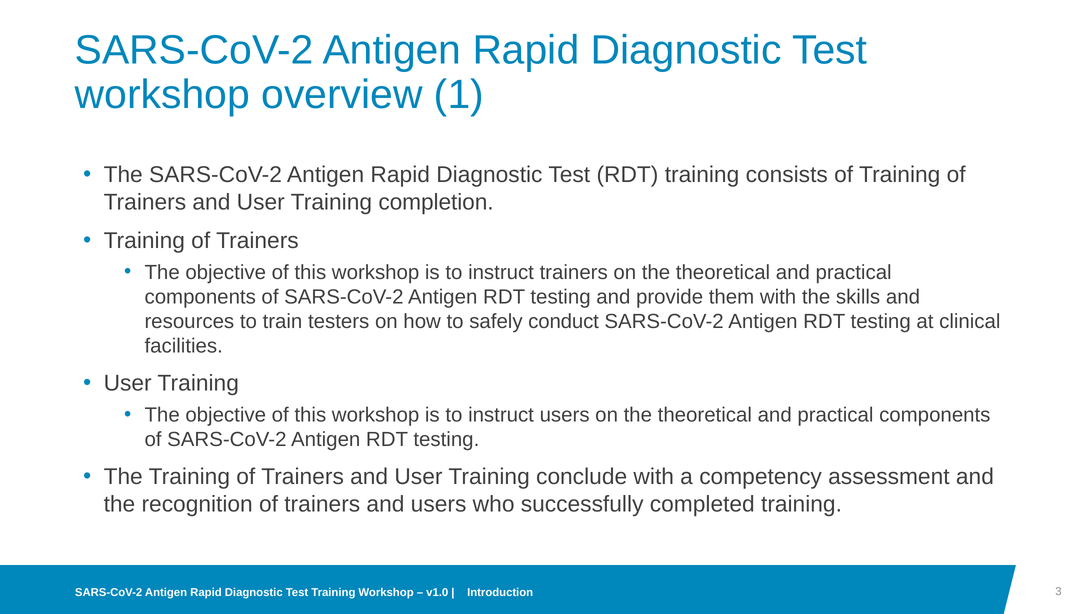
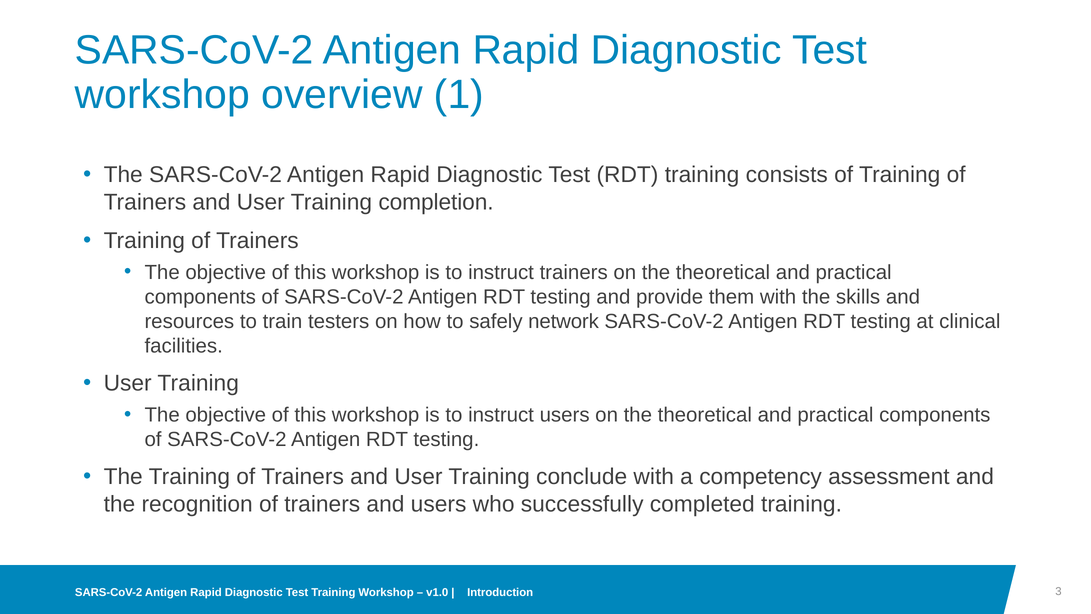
conduct: conduct -> network (564, 321)
